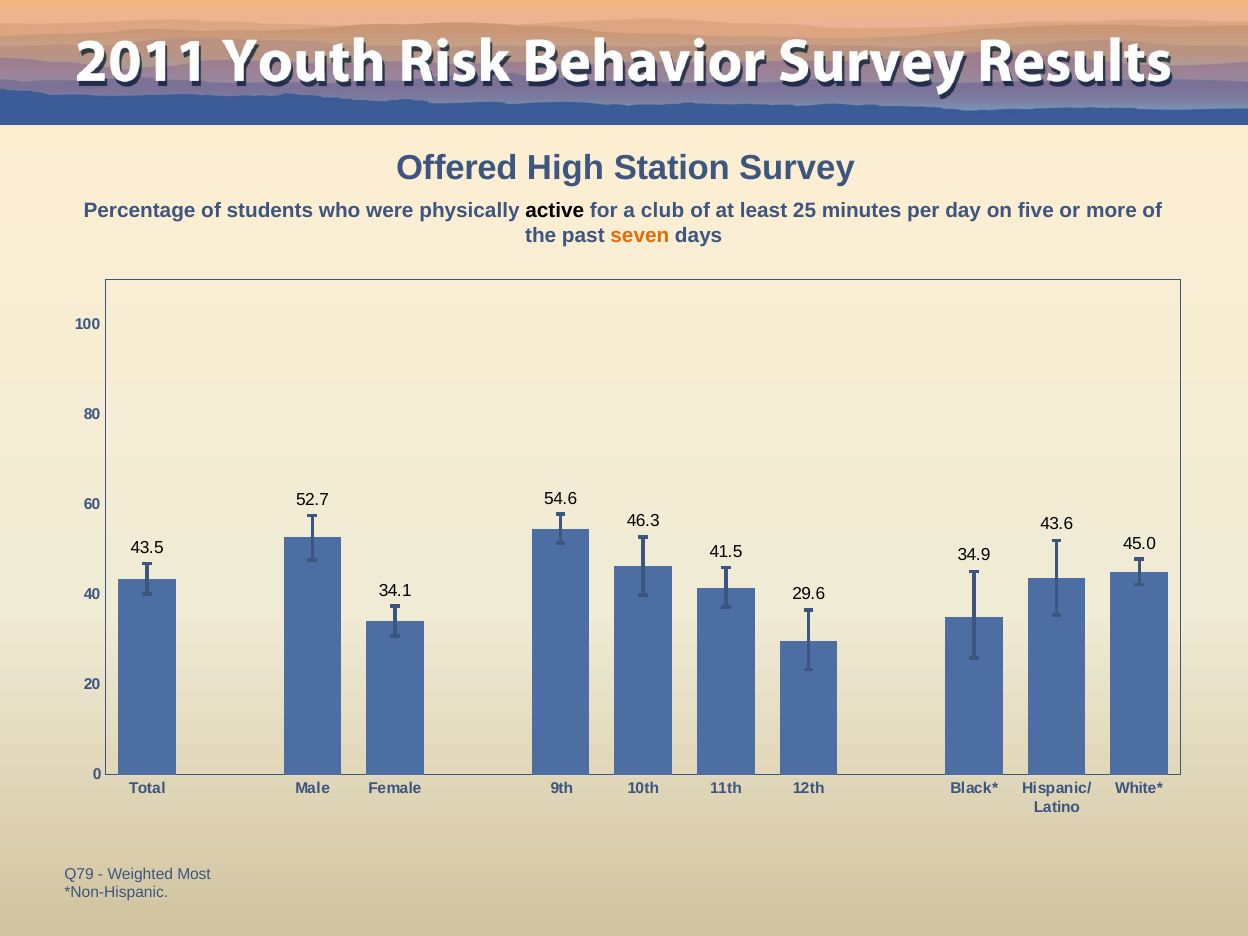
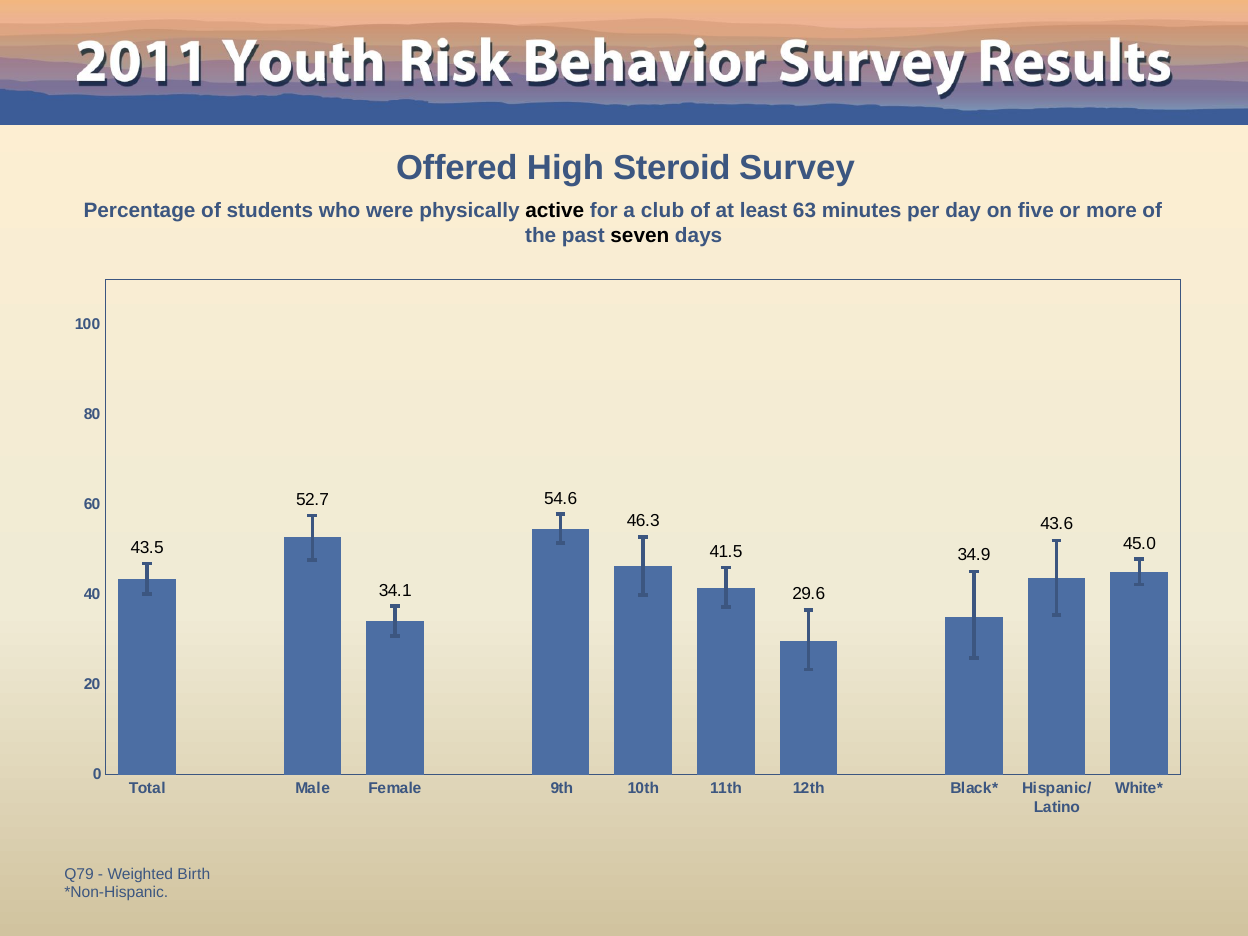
Station: Station -> Steroid (672, 168)
25: 25 -> 63 (805, 211)
seven colour: orange -> black (640, 236)
Most: Most -> Birth (194, 875)
